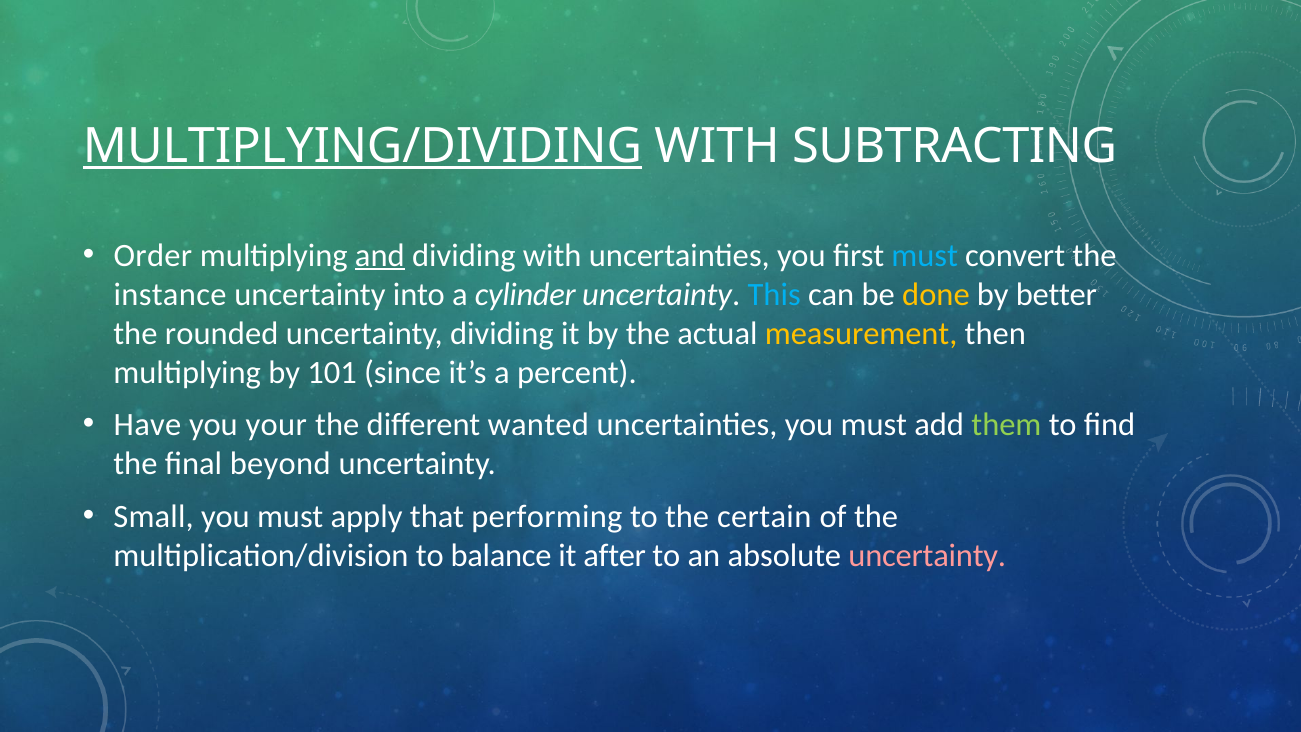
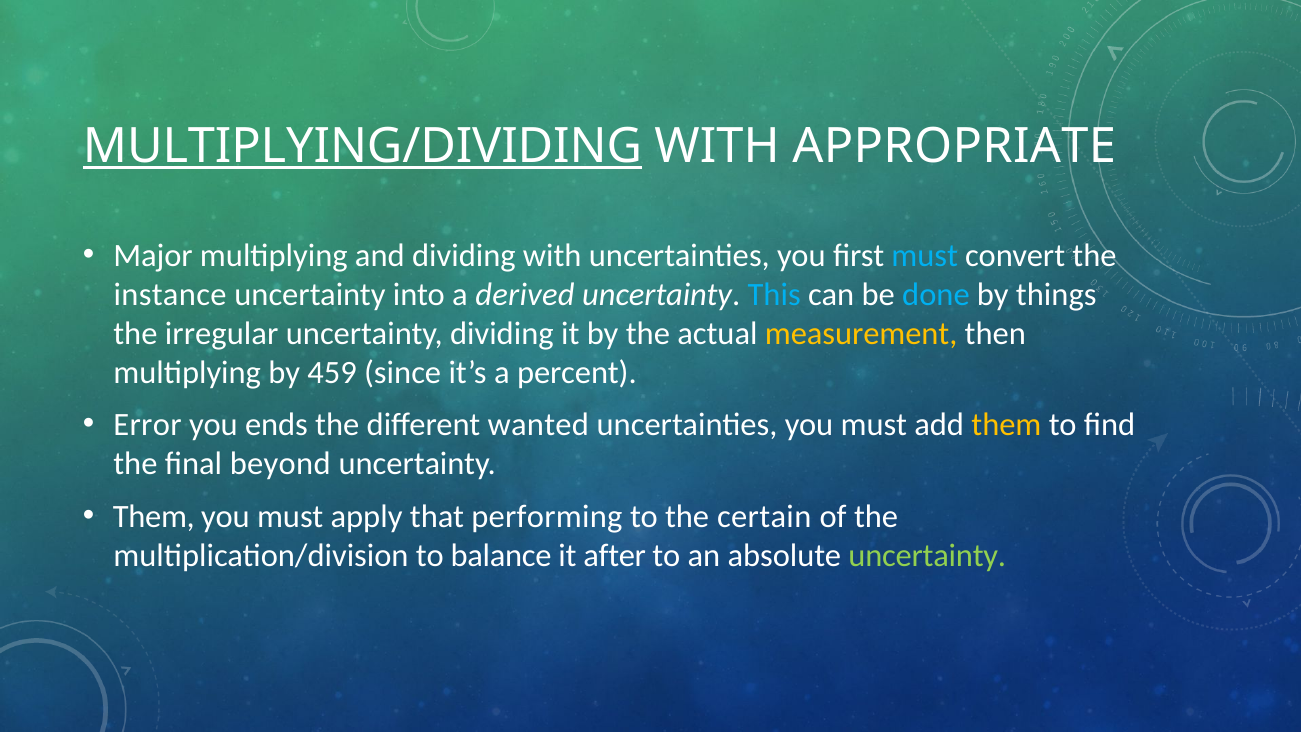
SUBTRACTING: SUBTRACTING -> APPROPRIATE (954, 146)
Order: Order -> Major (153, 255)
and underline: present -> none (380, 255)
cylinder: cylinder -> derived (525, 294)
done colour: yellow -> light blue (936, 294)
better: better -> things (1056, 294)
rounded: rounded -> irregular (222, 333)
101: 101 -> 459 (332, 372)
Have: Have -> Error (148, 425)
your: your -> ends (276, 425)
them colour: light green -> yellow (1006, 425)
Small: Small -> Them (154, 517)
uncertainty colour: pink -> light green (927, 556)
